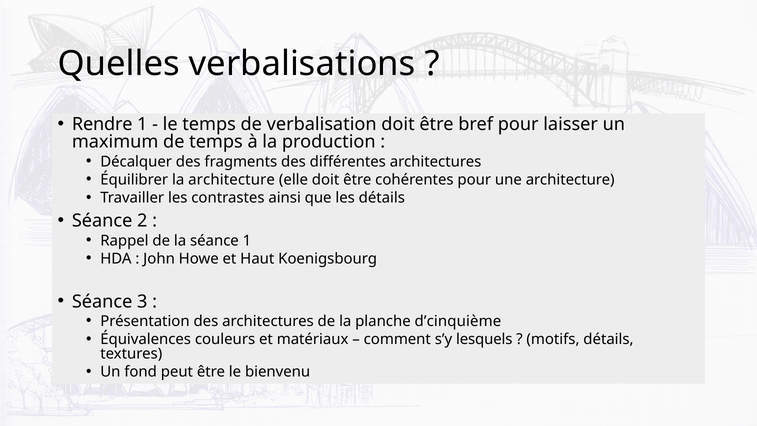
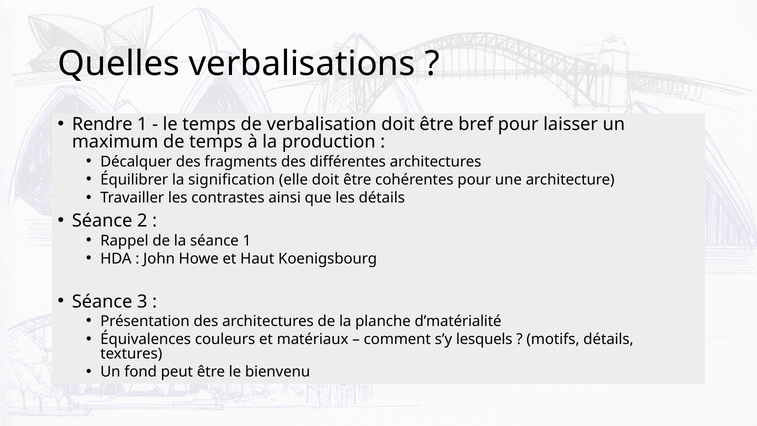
la architecture: architecture -> signification (232, 180)
d’cinquième: d’cinquième -> d’matérialité (458, 321)
